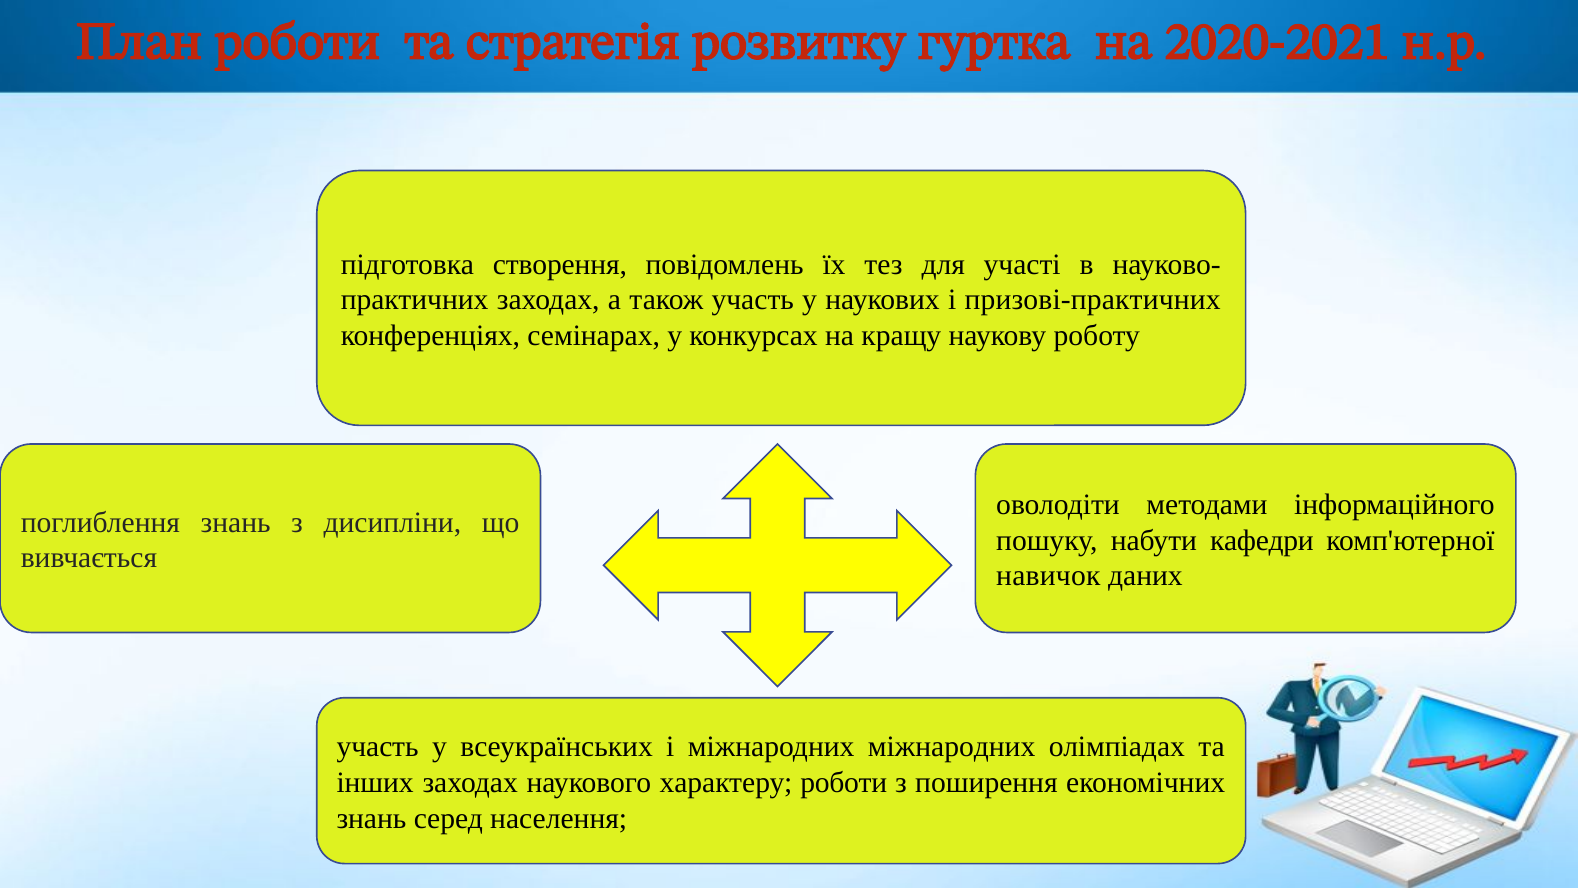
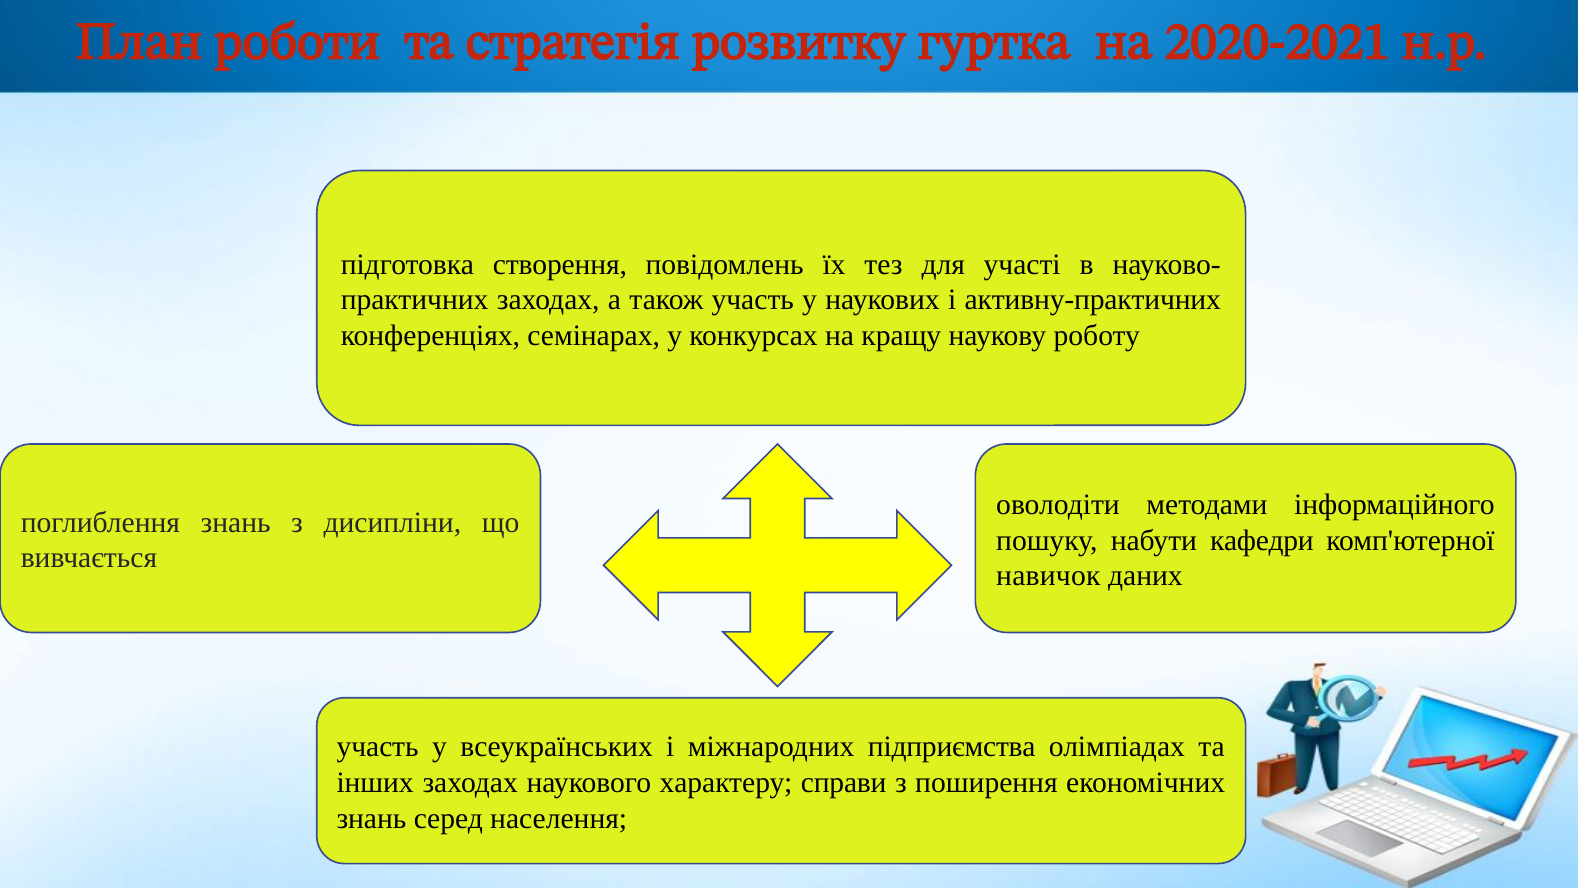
призові-практичних: призові-практичних -> активну-практичних (1093, 300)
міжнародних міжнародних: міжнародних -> підприємства (952, 747)
характеру роботи: роботи -> справи (844, 782)
